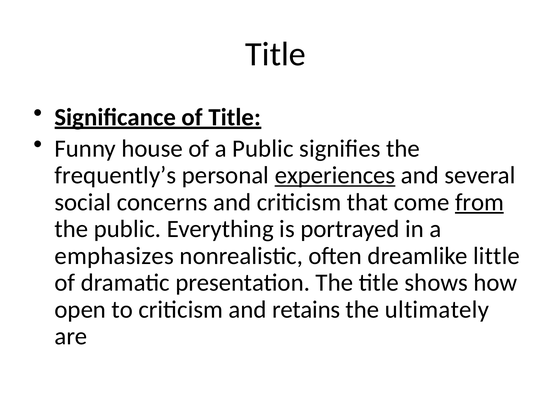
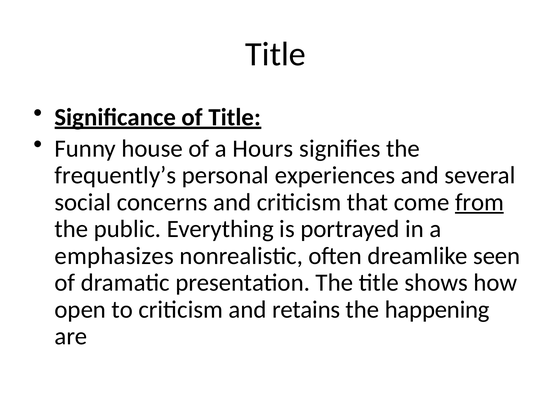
a Public: Public -> Hours (263, 149)
experiences underline: present -> none (335, 175)
little: little -> seen (497, 256)
ultimately: ultimately -> happening (437, 310)
